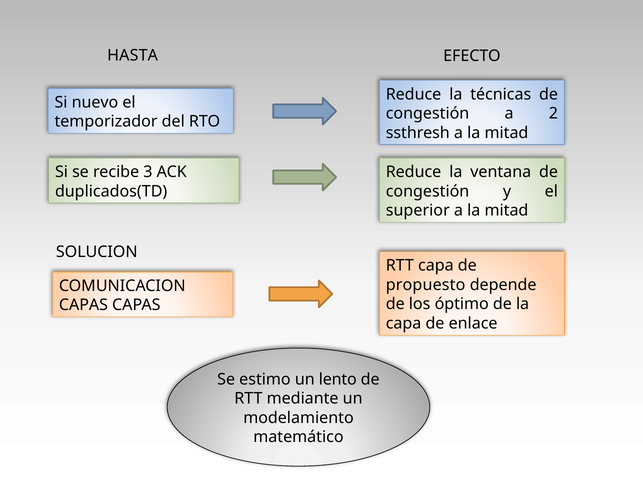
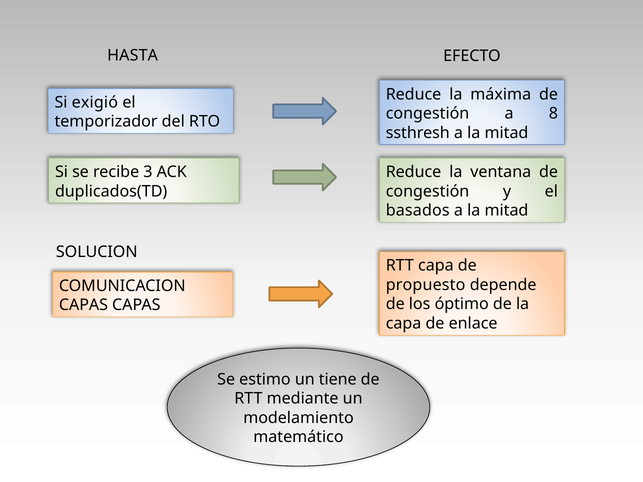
técnicas: técnicas -> máxima (501, 94)
nuevo: nuevo -> exigió (95, 102)
2: 2 -> 8 (553, 114)
superior: superior -> basados (418, 211)
lento: lento -> tiene (338, 379)
